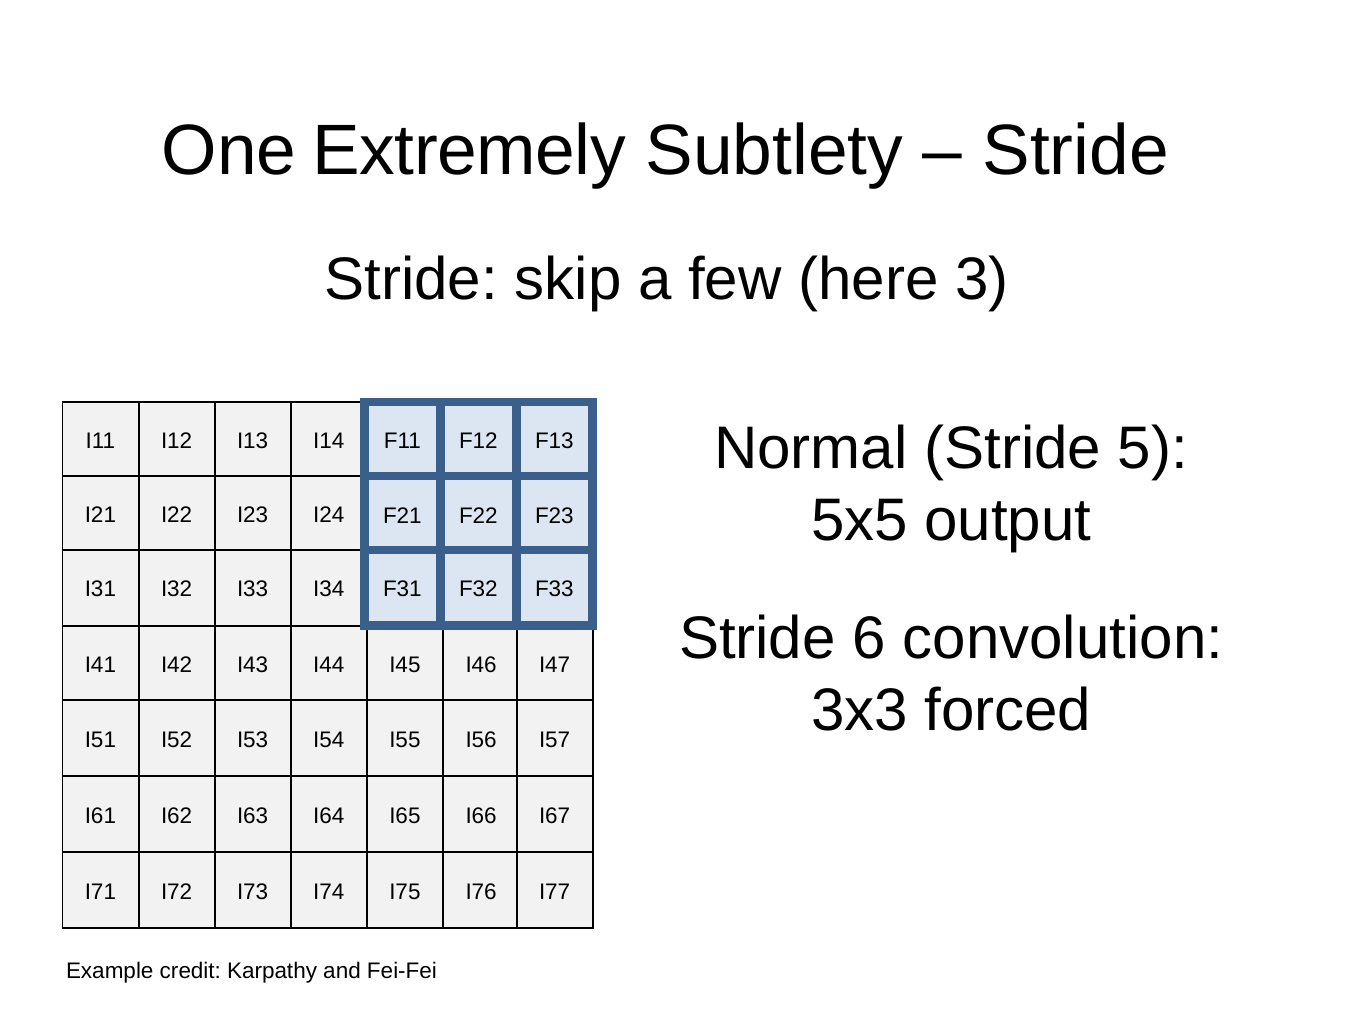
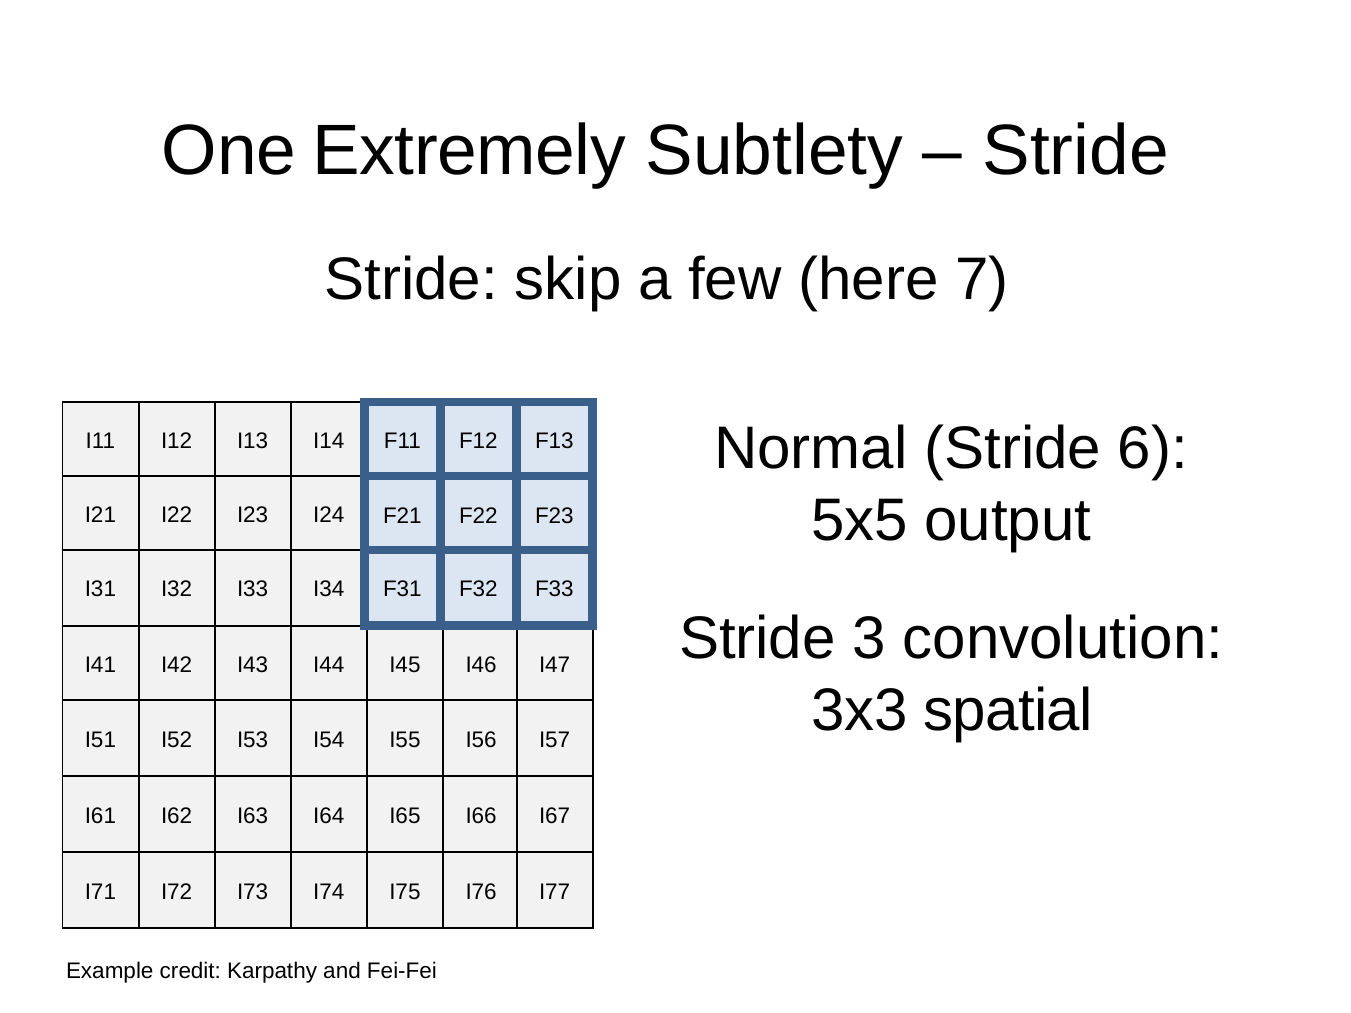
3: 3 -> 7 (982, 280)
5: 5 -> 6 (1153, 449)
6: 6 -> 3 (869, 639)
forced: forced -> spatial (1008, 711)
